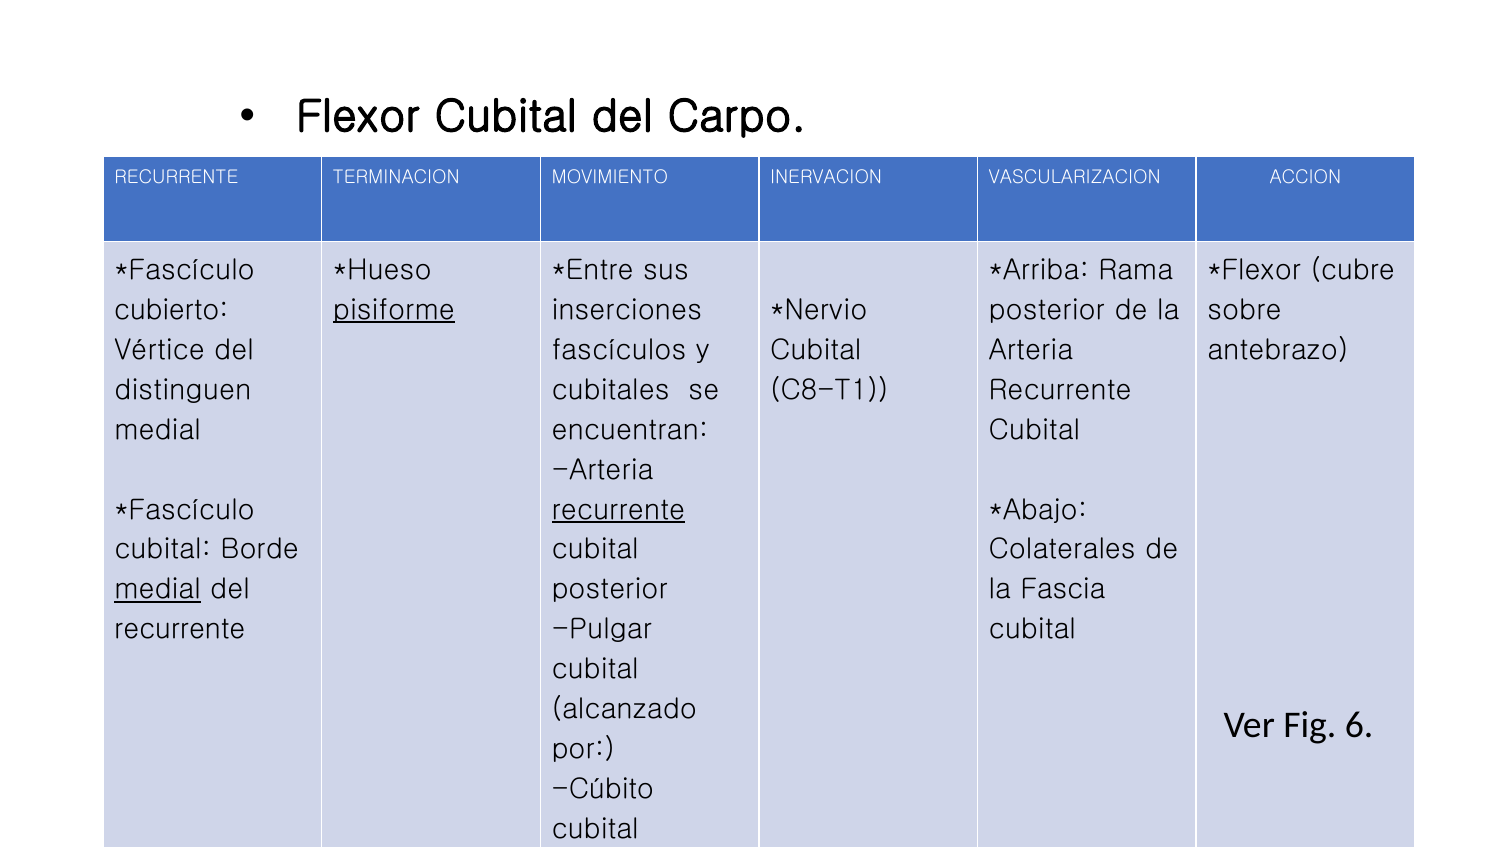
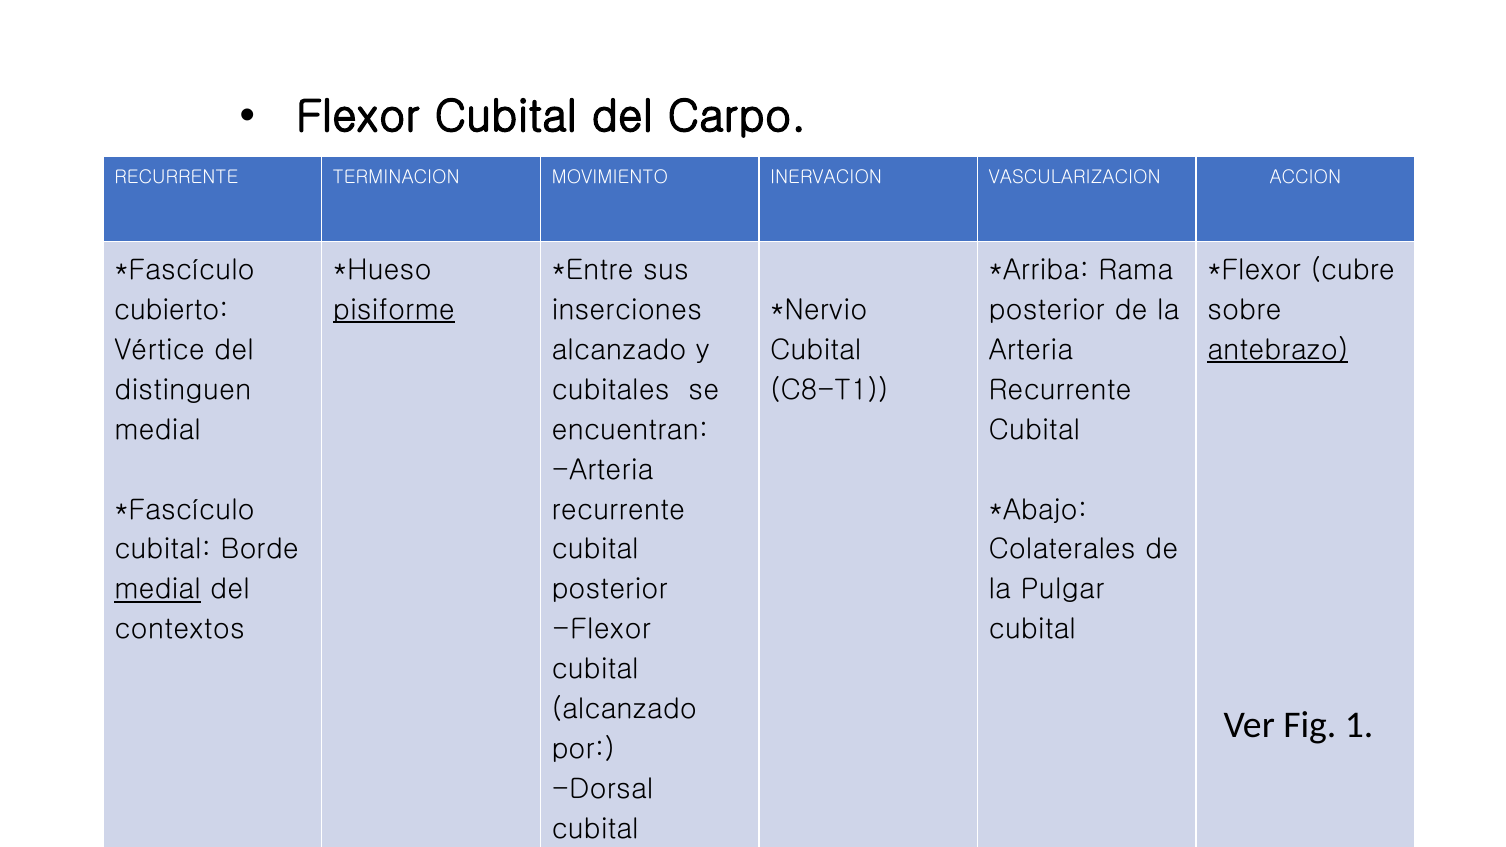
fascículos: fascículos -> alcanzado (619, 350)
antebrazo underline: none -> present (1278, 350)
recurrente underline: present -> none (618, 510)
Fascia: Fascia -> Pulgar (1063, 590)
recurrente: recurrente -> contextos (180, 630)
Pulgar: Pulgar -> Flexor (602, 630)
6: 6 -> 1 (1359, 725)
Cúbito: Cúbito -> Dorsal (603, 789)
